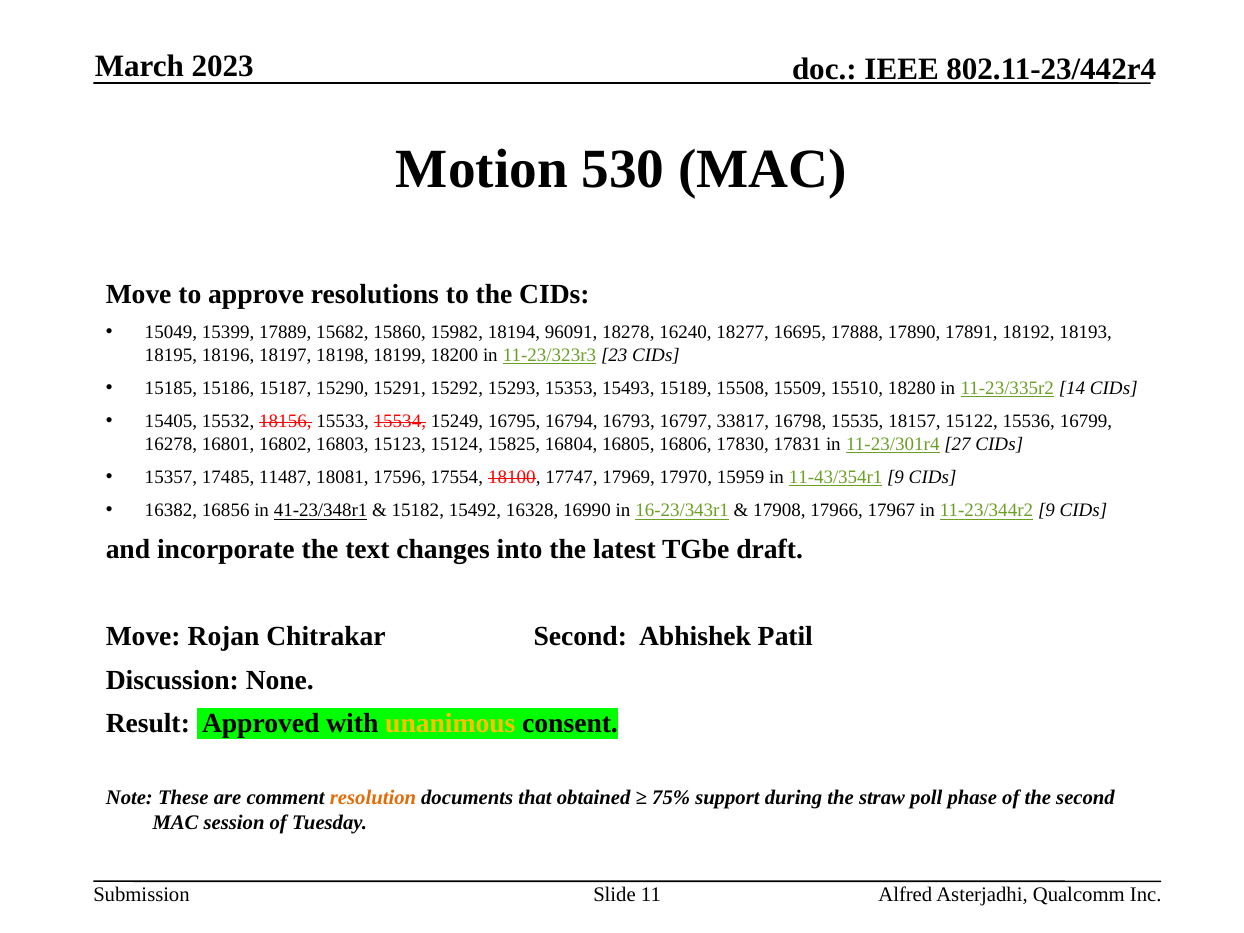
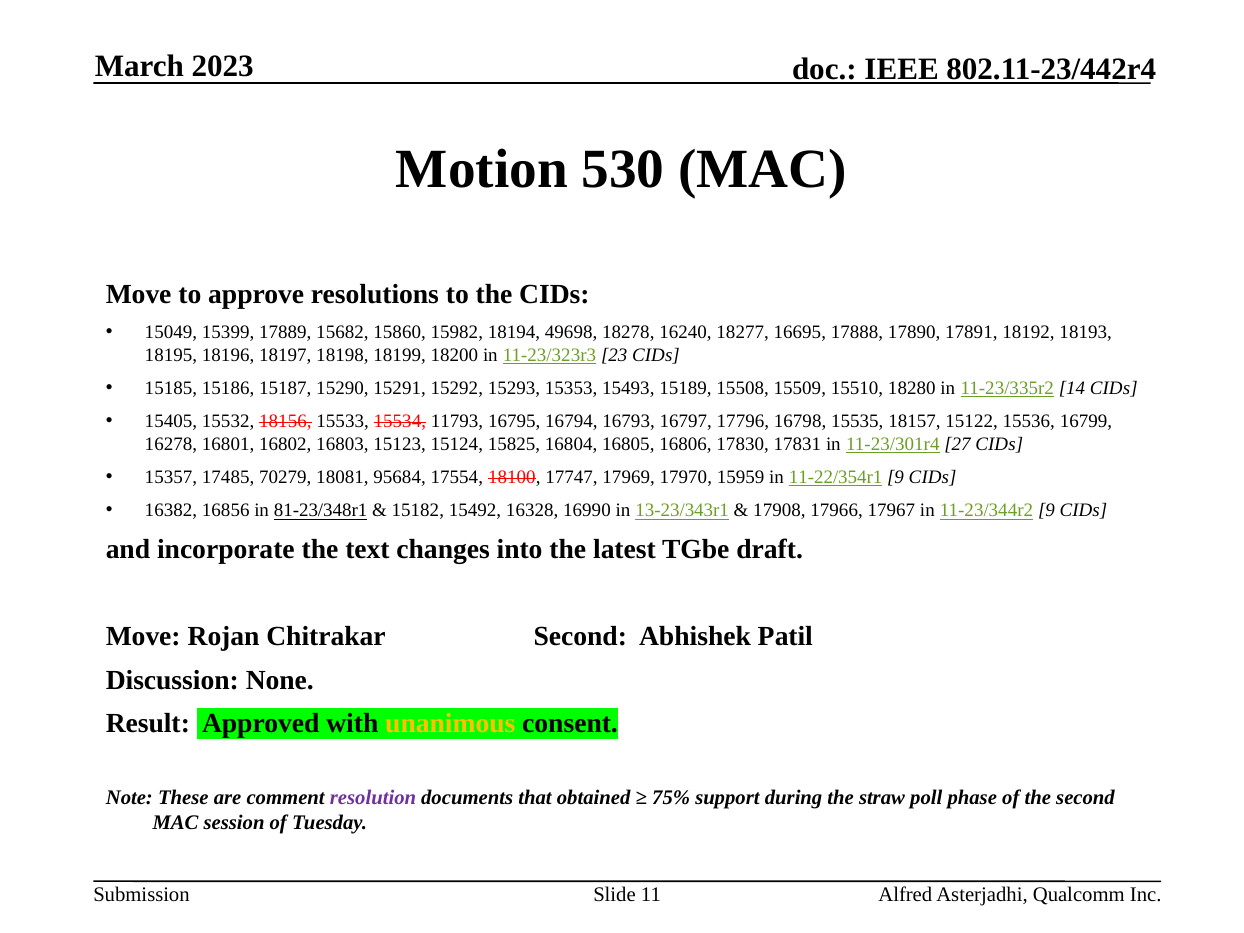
96091: 96091 -> 49698 (571, 332)
15249: 15249 -> 11793 (457, 421)
33817: 33817 -> 17796 (743, 421)
11487: 11487 -> 70279 (285, 477)
17596: 17596 -> 95684 (400, 477)
11-43/354r1: 11-43/354r1 -> 11-22/354r1 (836, 477)
41-23/348r1: 41-23/348r1 -> 81-23/348r1 (321, 511)
16-23/343r1: 16-23/343r1 -> 13-23/343r1 (682, 511)
resolution colour: orange -> purple (373, 798)
